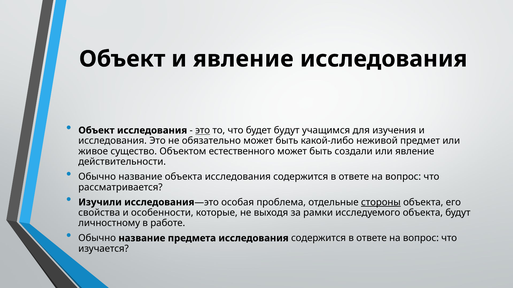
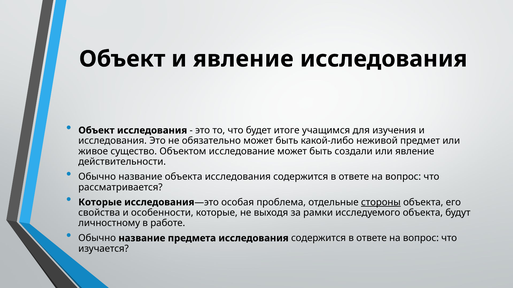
это underline: present -> none (203, 131)
будет будут: будут -> итоге (287, 131)
естественного: естественного -> исследование (242, 152)
Изучили: Изучили -> Которые (100, 203)
